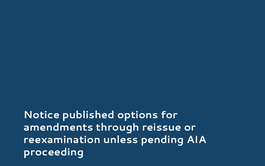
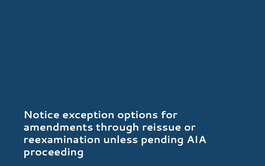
published: published -> exception (88, 115)
